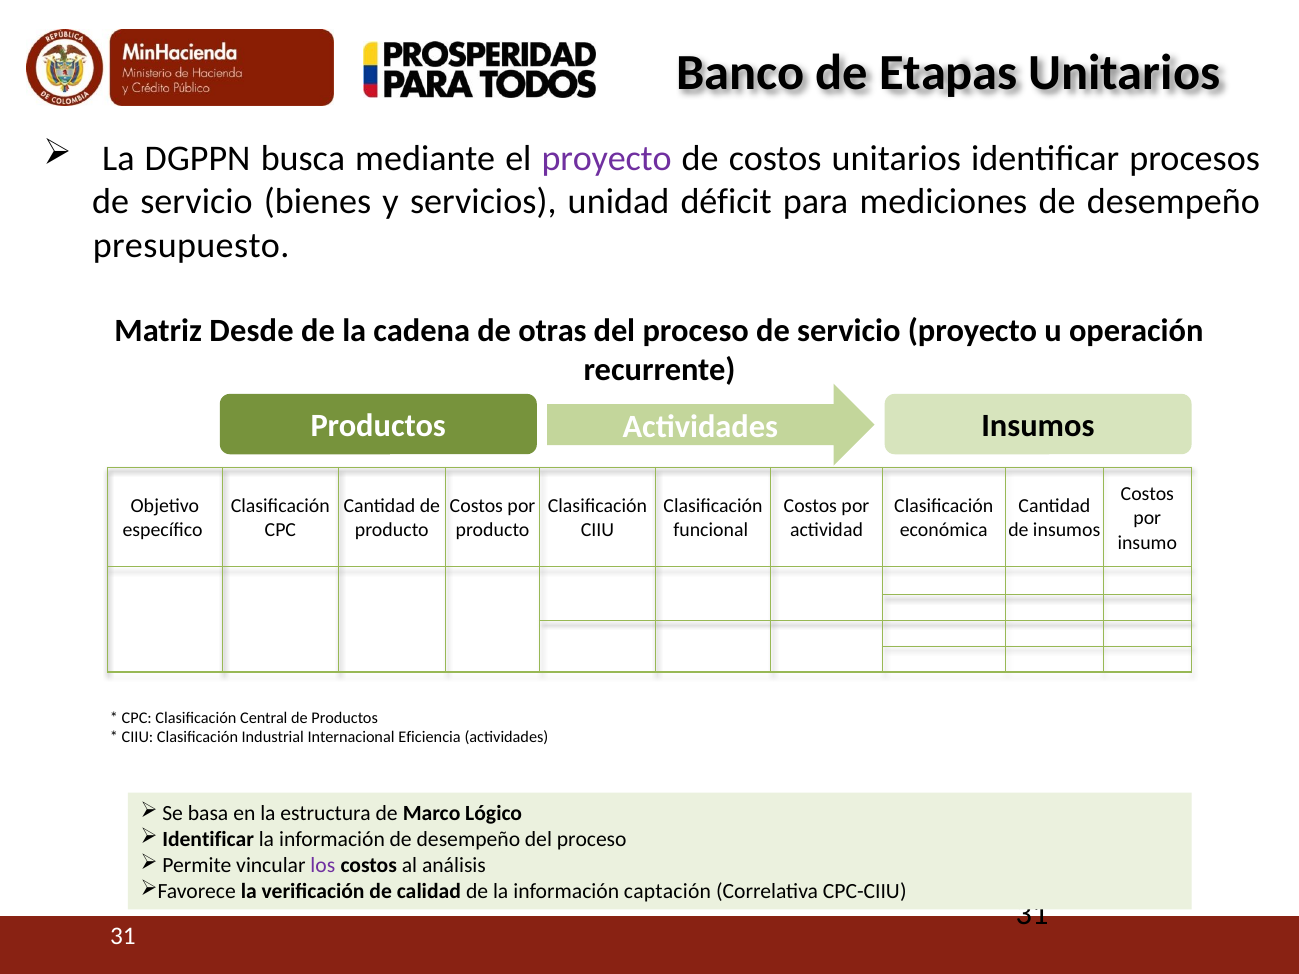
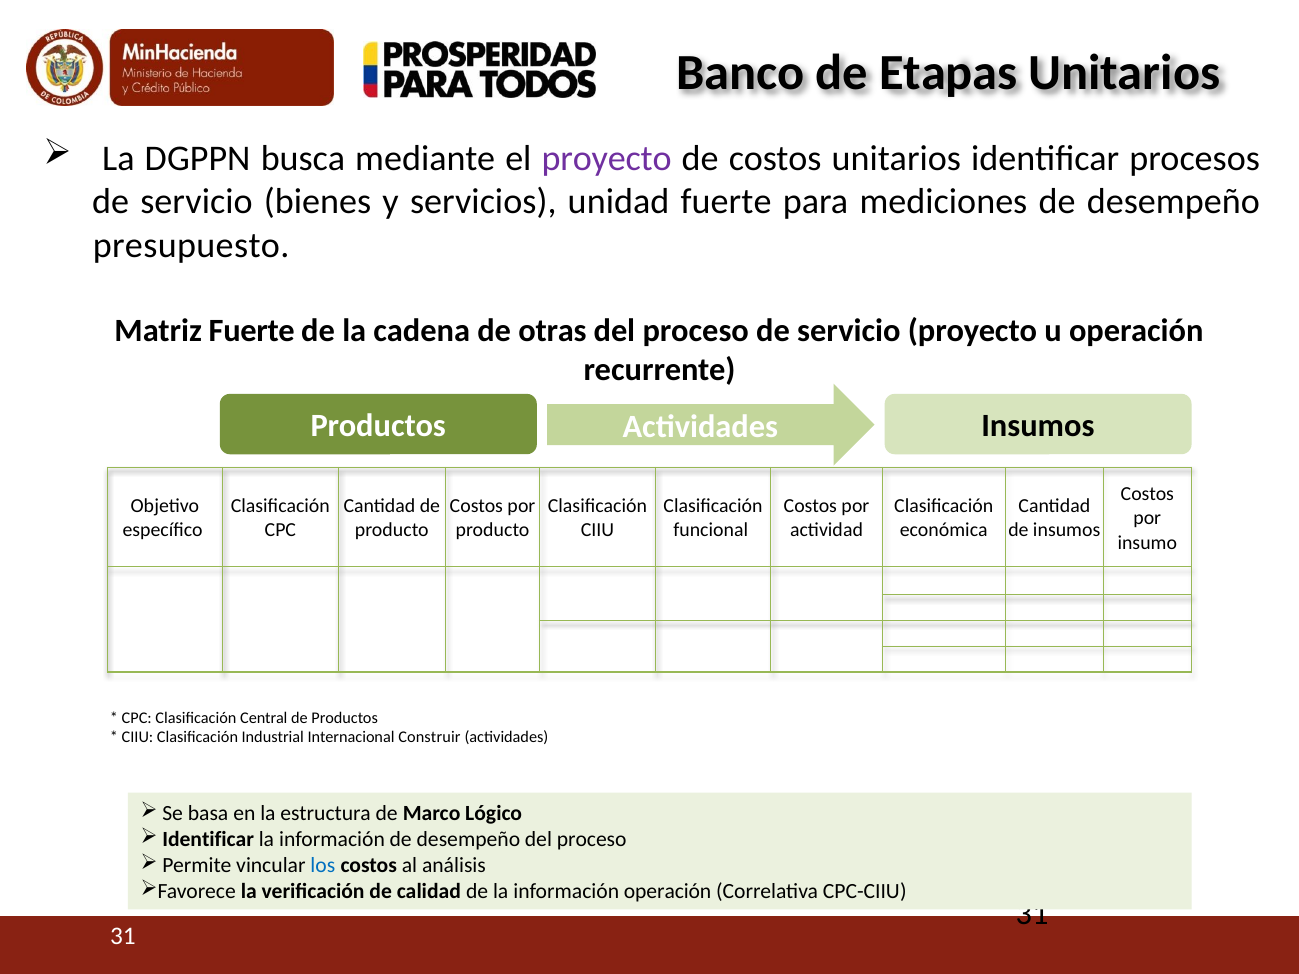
unidad déficit: déficit -> fuerte (726, 202)
Matriz Desde: Desde -> Fuerte (252, 331)
Eficiencia: Eficiencia -> Construir (429, 738)
los colour: purple -> blue (323, 866)
información captación: captación -> operación (668, 892)
